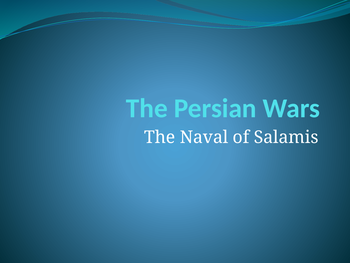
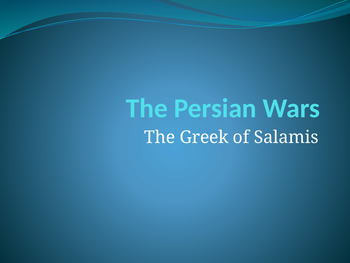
Naval: Naval -> Greek (204, 137)
